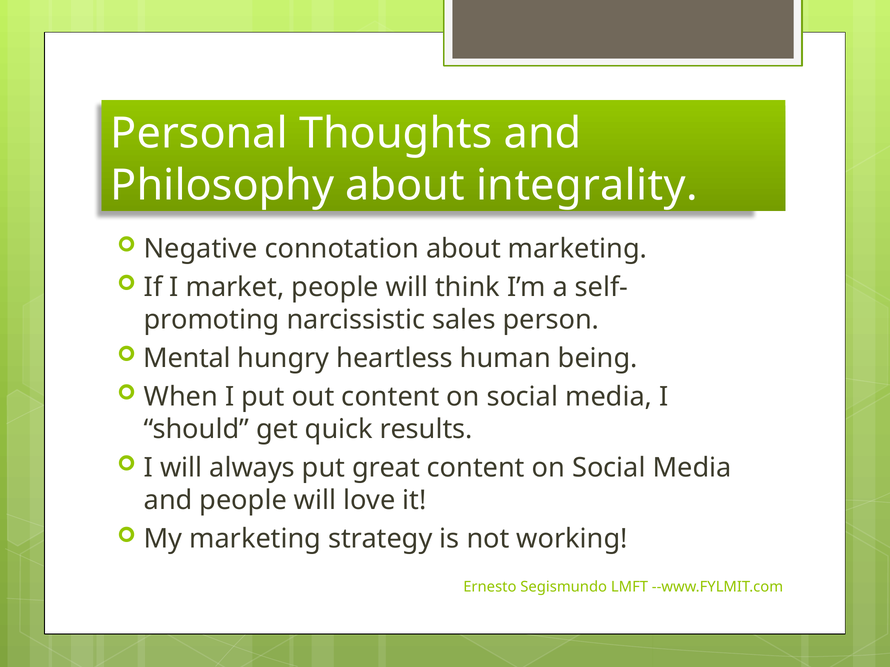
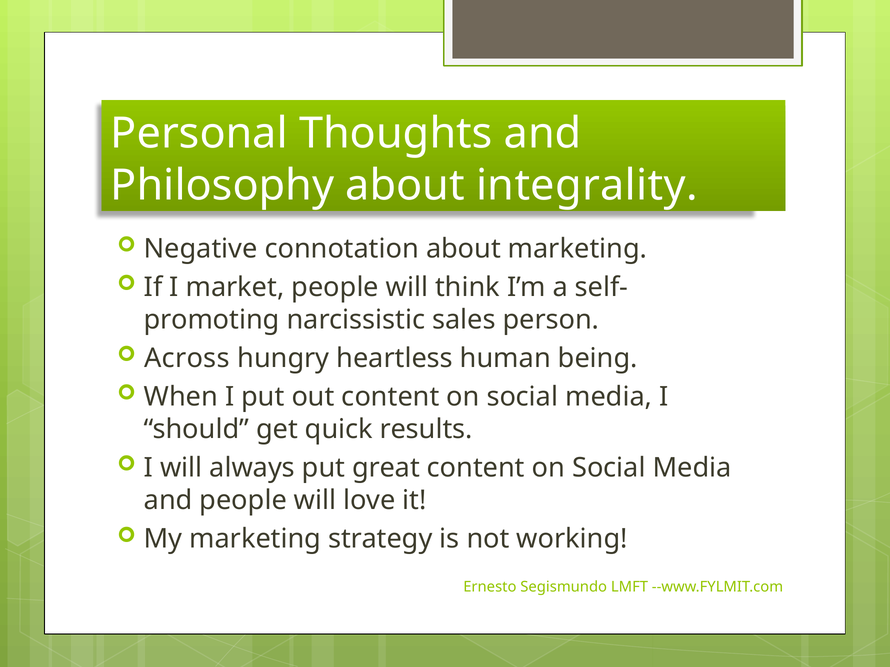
Mental: Mental -> Across (187, 359)
